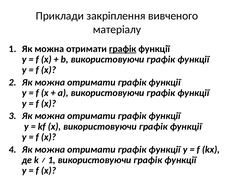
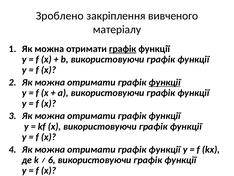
Приклади: Приклади -> Зроблено (60, 16)
функції underline: none -> present (165, 82)
1: 1 -> 6 (52, 160)
